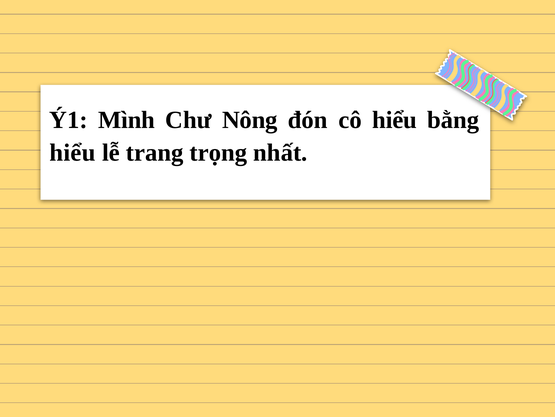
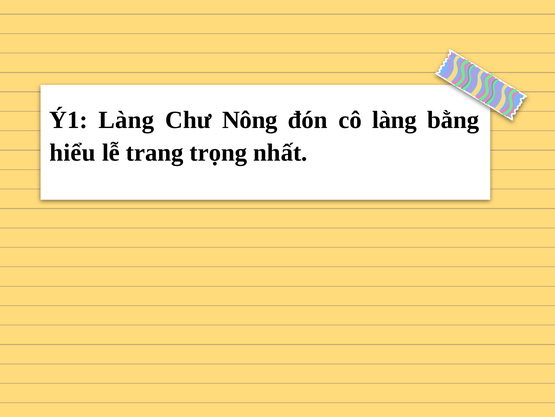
Ý1 Mình: Mình -> Làng (126, 120)
cô hiểu: hiểu -> làng (395, 120)
